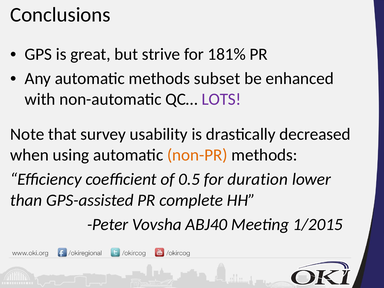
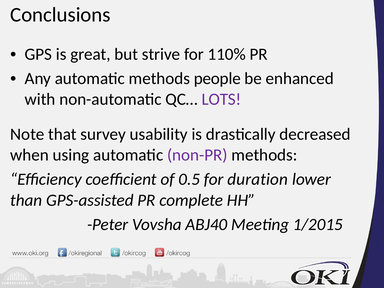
181%: 181% -> 110% (227, 54)
subset: subset -> people (217, 78)
non-PR colour: orange -> purple (197, 155)
